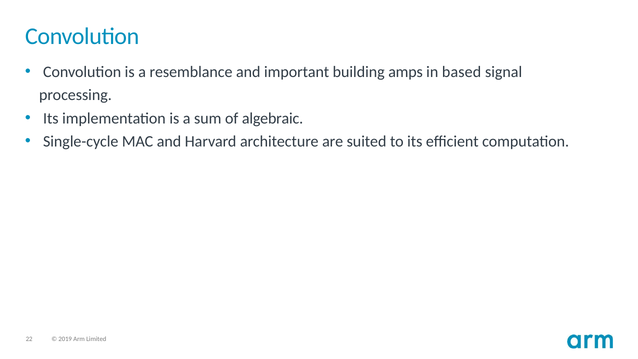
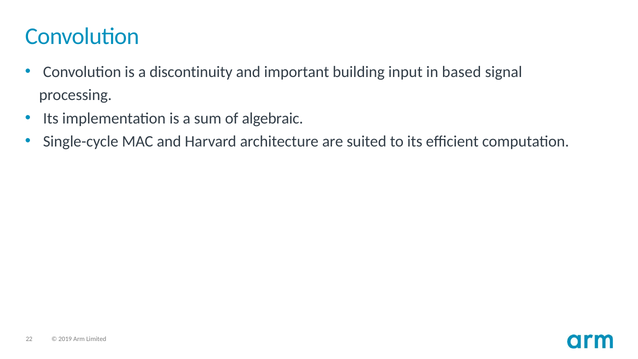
resemblance: resemblance -> discontinuity (191, 72)
amps: amps -> input (405, 72)
